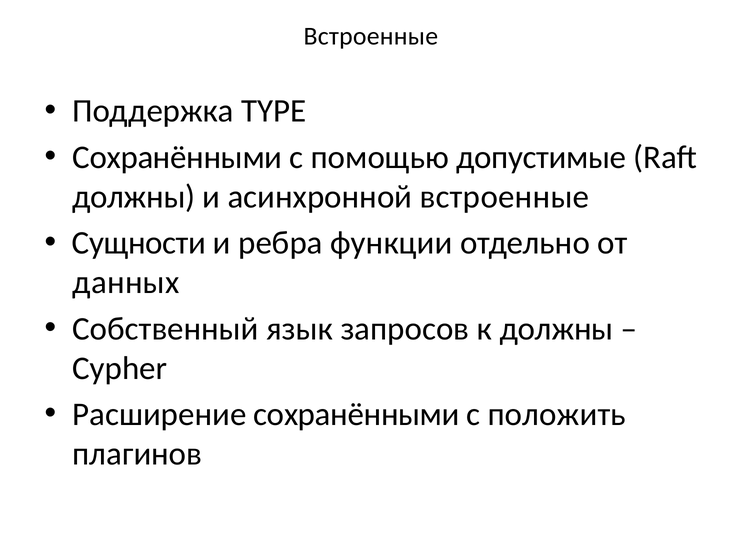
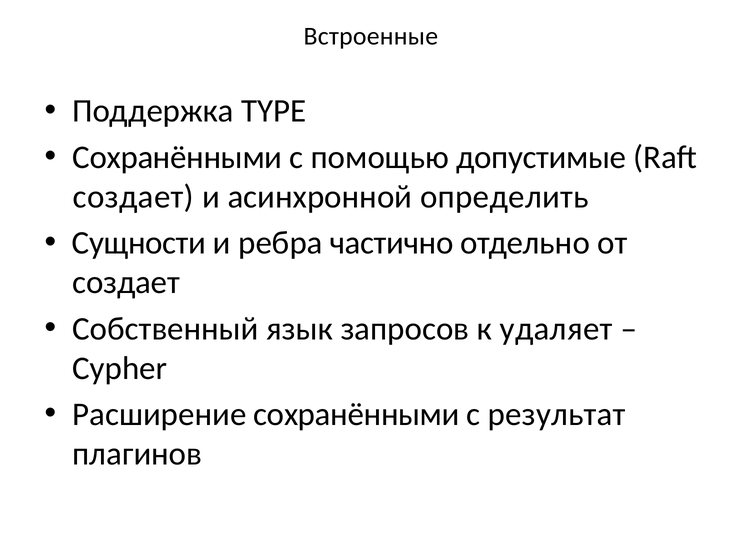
должны: должны -> создает (133, 197)
асинхронной встроенные: встроенные -> определить (504, 197)
функции: функции -> частично (392, 243)
данных: данных -> создает (126, 283)
к должны: должны -> удаляет (556, 329)
положить: положить -> результат (557, 415)
